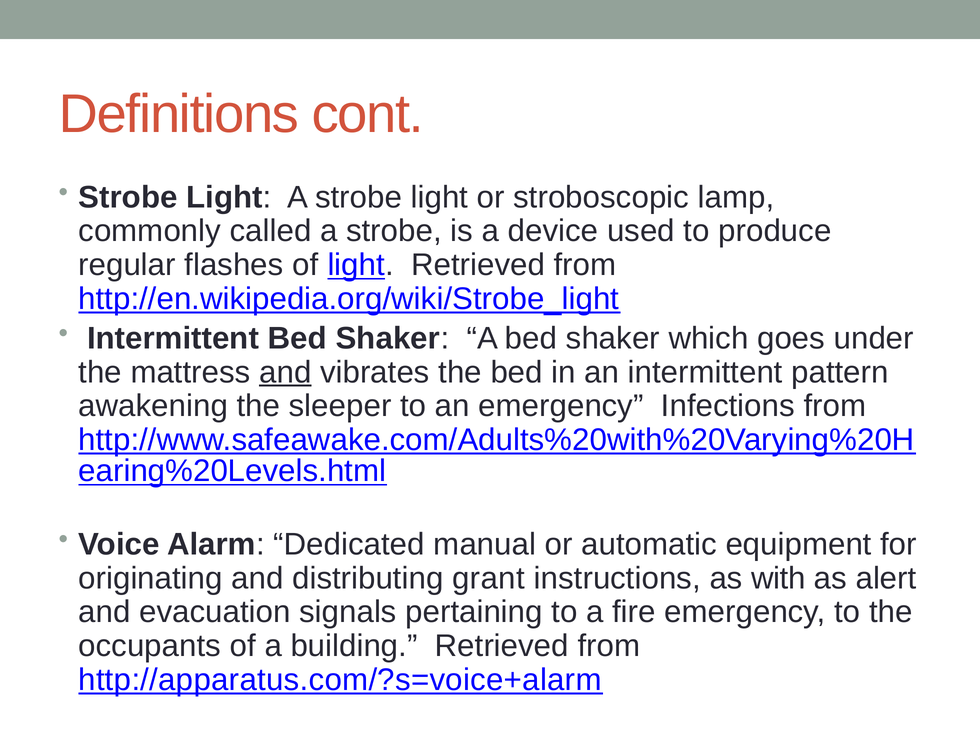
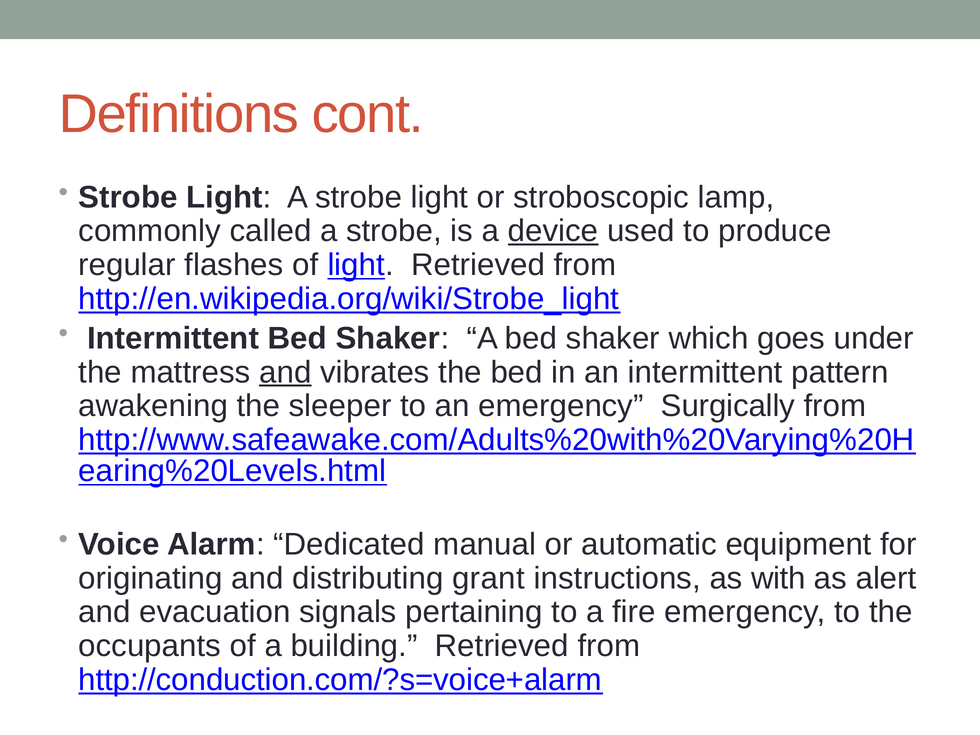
device underline: none -> present (553, 231)
Infections: Infections -> Surgically (728, 406)
http://apparatus.com/?s=voice+alarm: http://apparatus.com/?s=voice+alarm -> http://conduction.com/?s=voice+alarm (340, 680)
